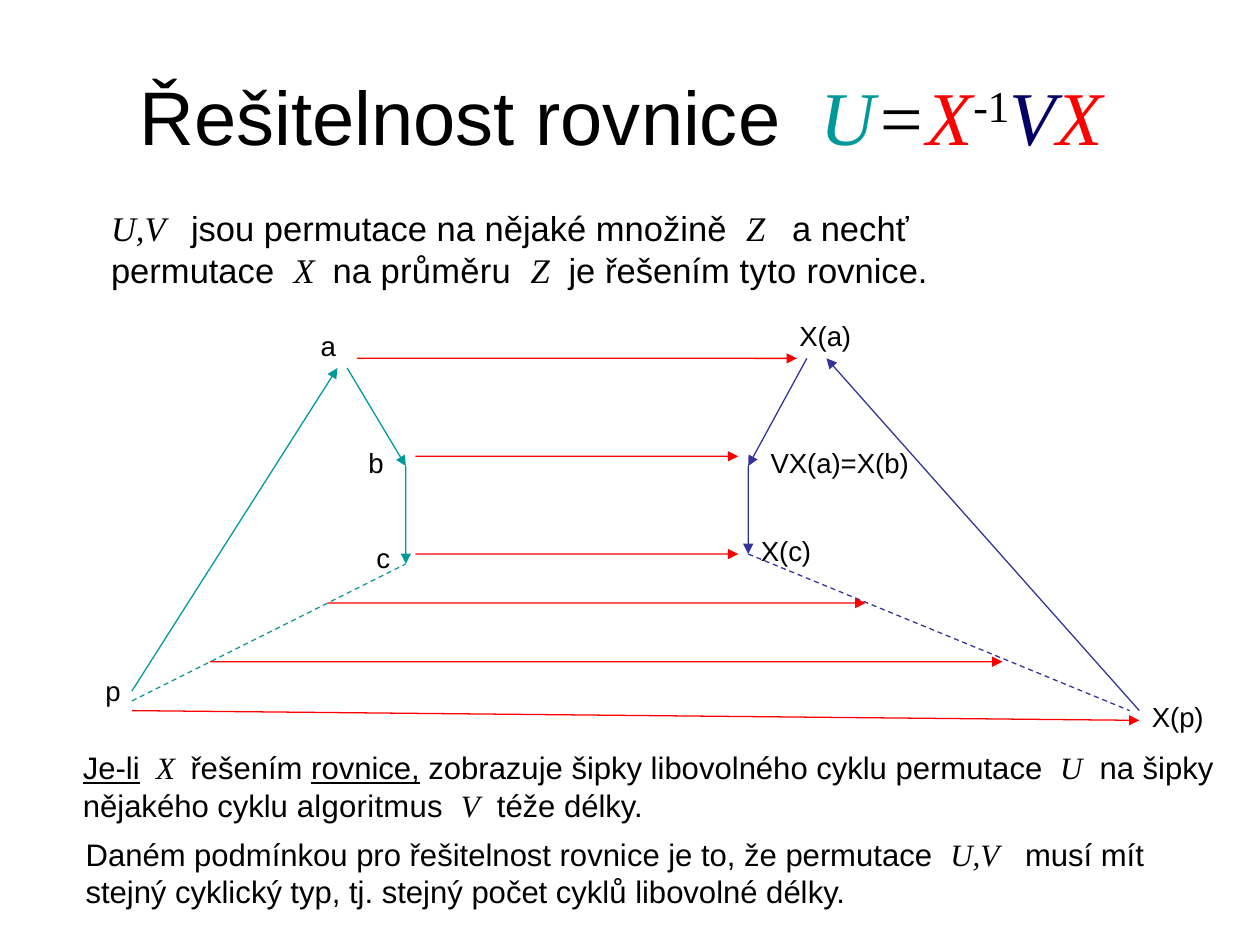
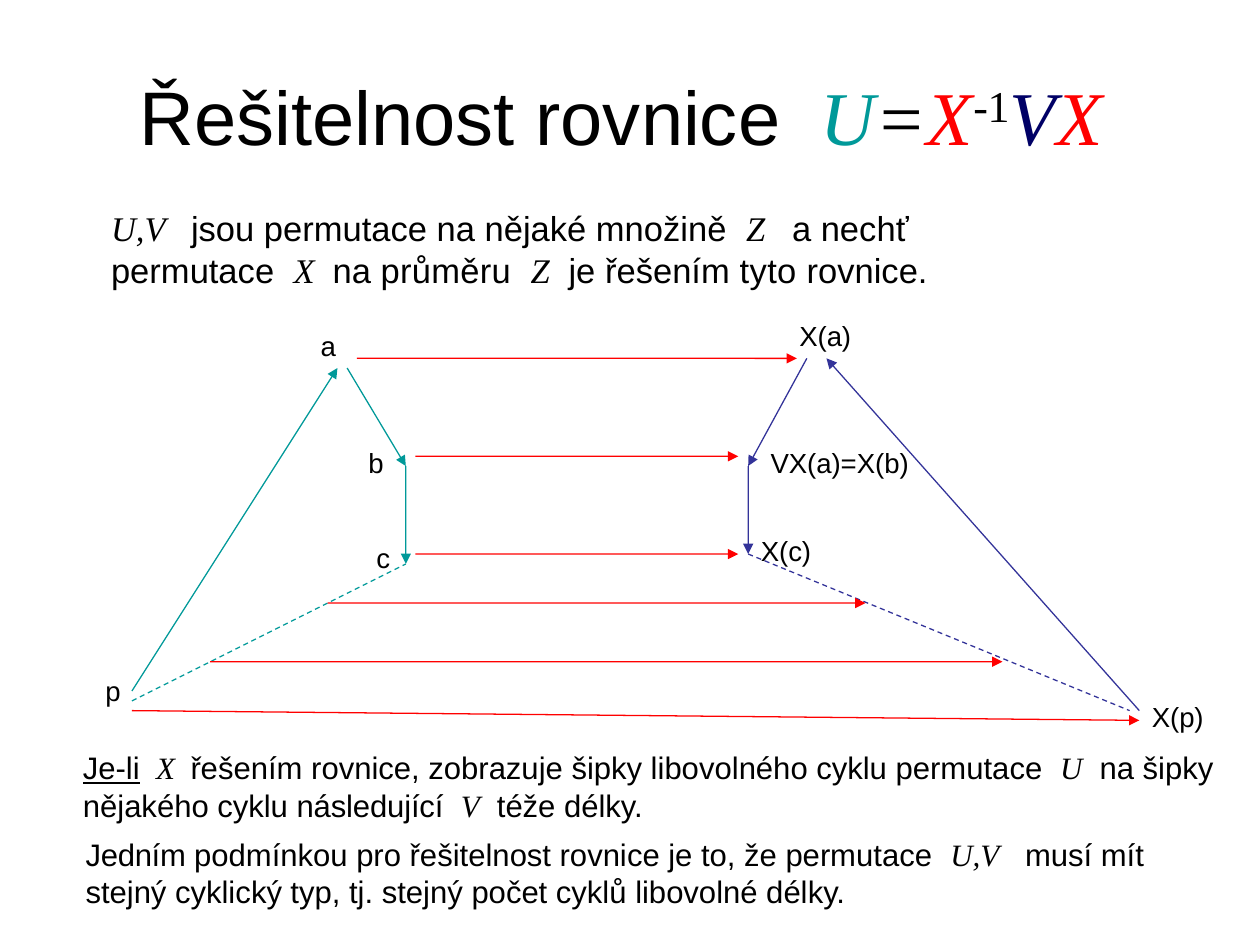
rovnice underline: present -> none (366, 769)
algoritmus: algoritmus -> následující (370, 807)
Daném: Daném -> Jedním (136, 856)
